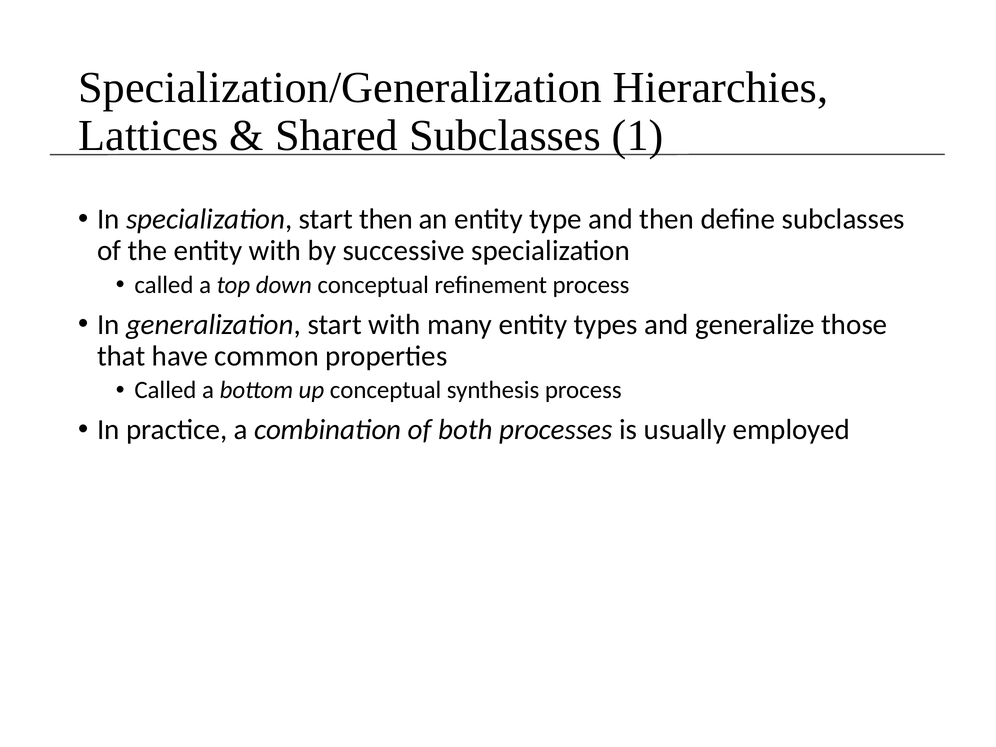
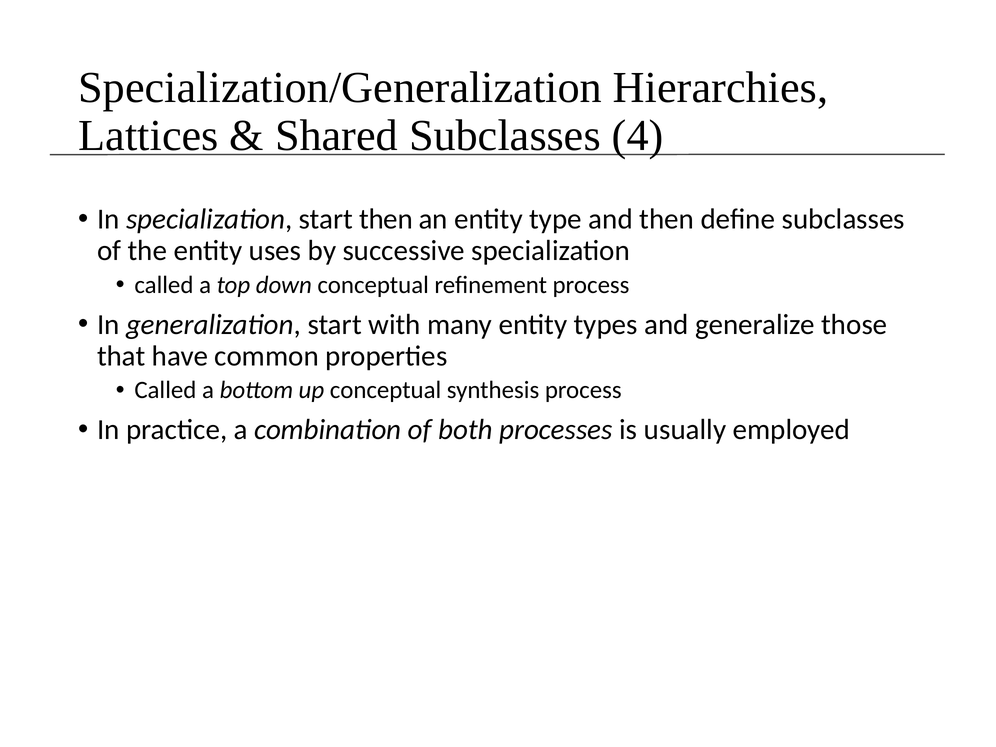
1: 1 -> 4 (638, 136)
entity with: with -> uses (275, 251)
